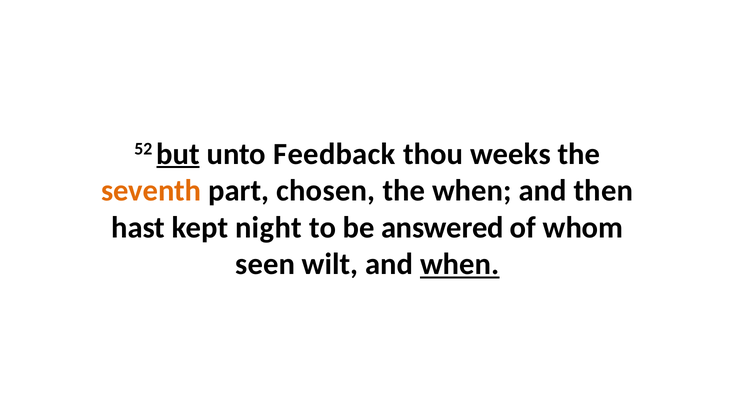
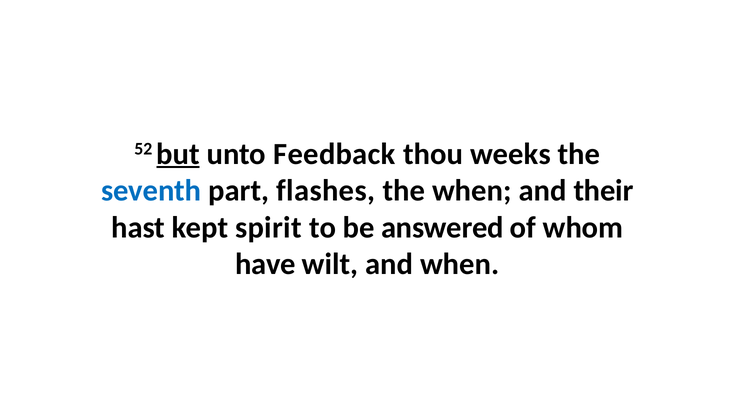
seventh colour: orange -> blue (151, 190)
chosen: chosen -> flashes (326, 190)
then: then -> their (604, 190)
night: night -> spirit (269, 227)
seen: seen -> have (265, 264)
when underline: present -> none (460, 264)
